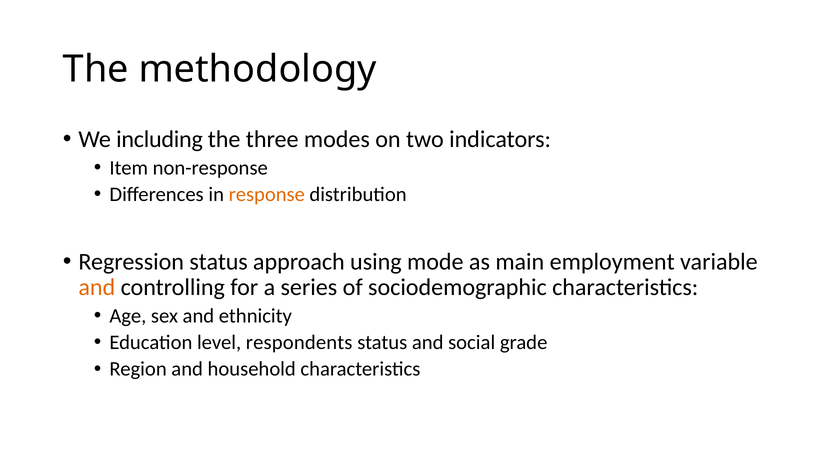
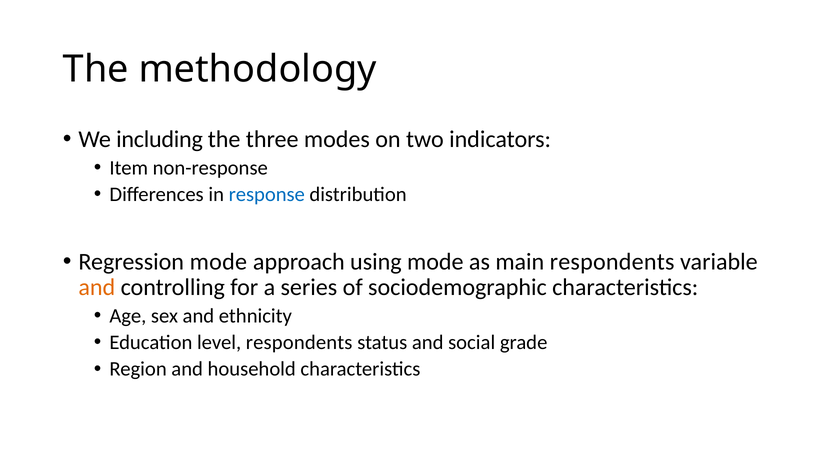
response colour: orange -> blue (267, 195)
Regression status: status -> mode (218, 262)
main employment: employment -> respondents (612, 262)
